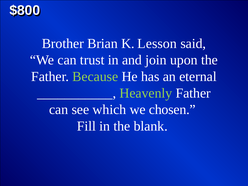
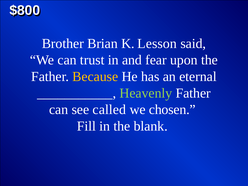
join: join -> fear (156, 60)
Because colour: light green -> yellow (95, 77)
which: which -> called (109, 110)
